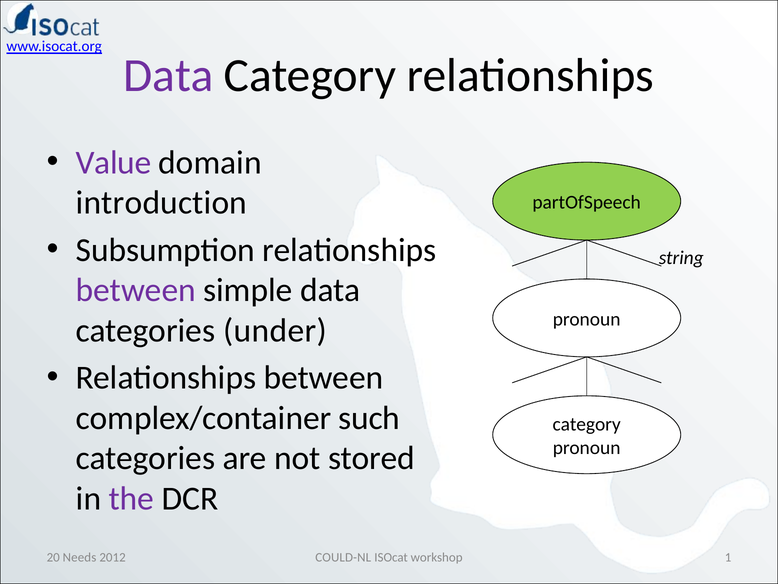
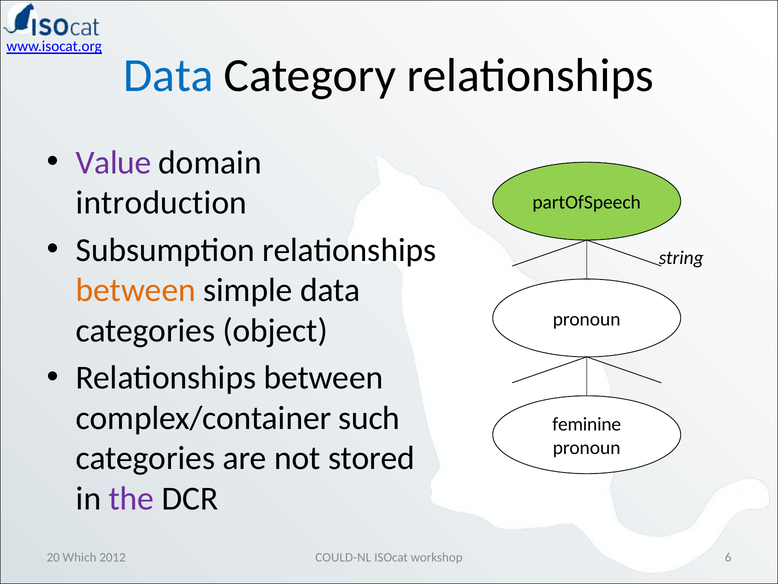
Data colour: purple -> blue (168, 75)
between colour: purple -> orange (136, 290)
under: under -> object (275, 330)
category: category -> feminine (587, 424)
1: 1 -> 6 (728, 557)
Needs: Needs -> Which (80, 557)
